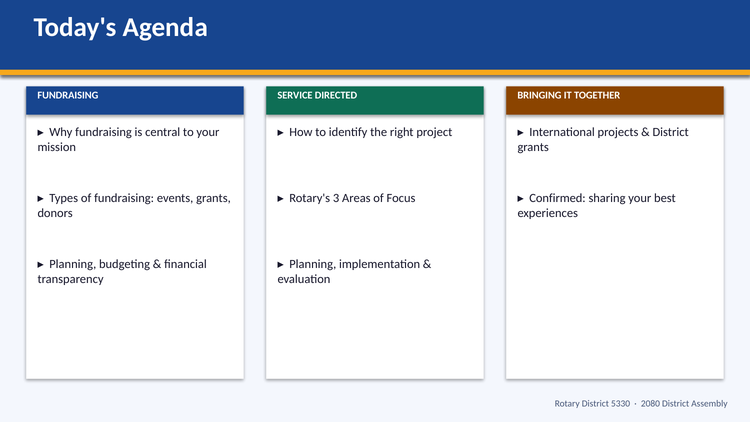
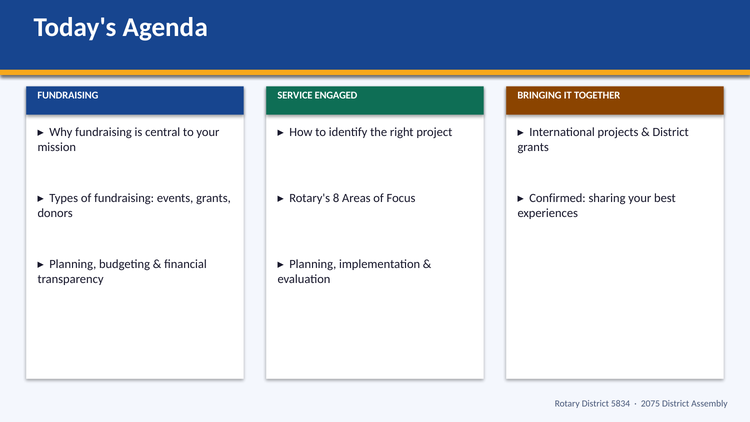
DIRECTED: DIRECTED -> ENGAGED (336, 95)
3: 3 -> 8 (336, 198)
5330: 5330 -> 5834 (621, 404)
2080: 2080 -> 2075 (650, 404)
